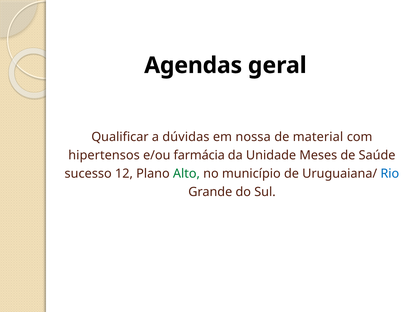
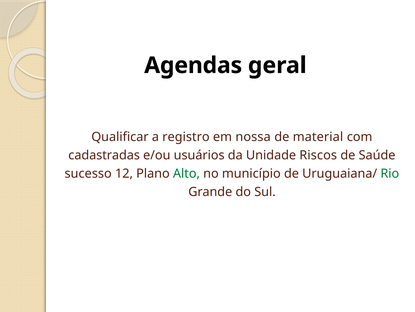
dúvidas: dúvidas -> registro (186, 137)
hipertensos: hipertensos -> cadastradas (104, 155)
farmácia: farmácia -> usuários (199, 155)
Meses: Meses -> Riscos (318, 155)
Rio colour: blue -> green (390, 173)
